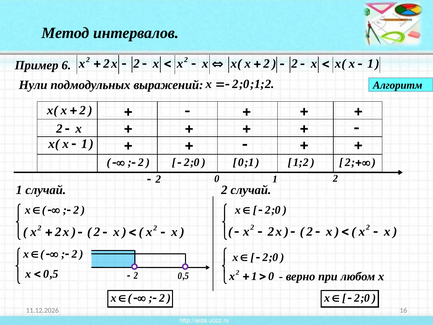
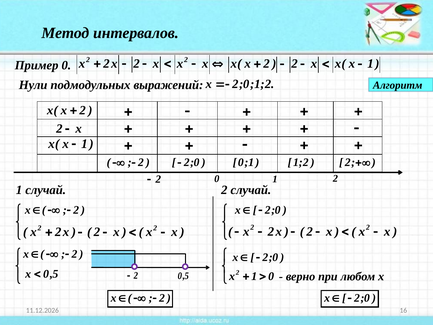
Пример 6: 6 -> 0 (66, 65)
